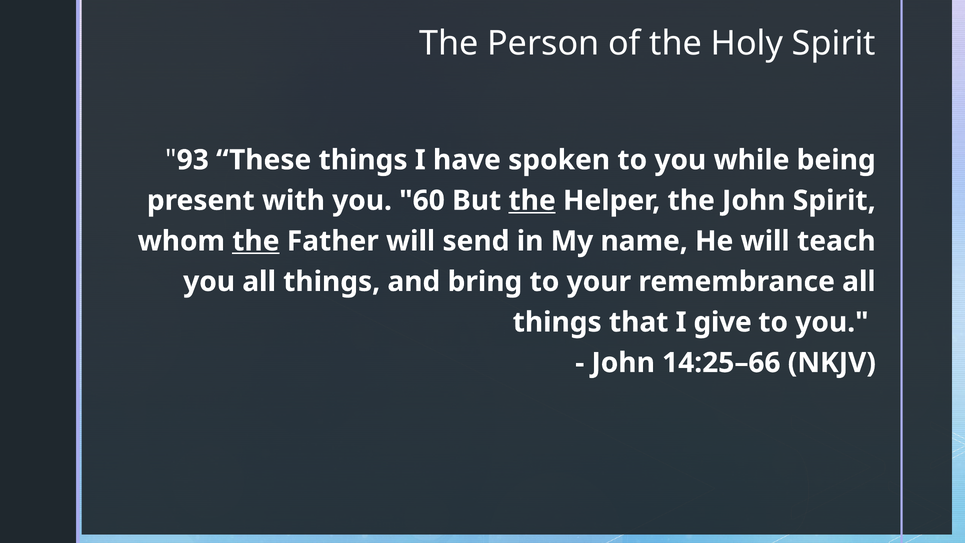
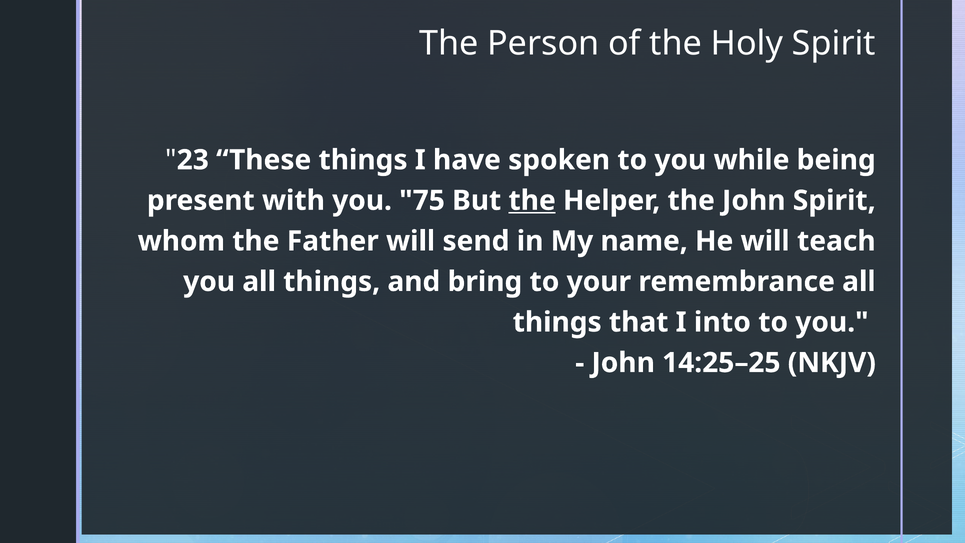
93: 93 -> 23 (193, 160)
60: 60 -> 75 (422, 201)
the underline: present -> none (256, 241)
give: give -> into (722, 322)
14:25–66: 14:25–66 -> 14:25–25 (721, 363)
